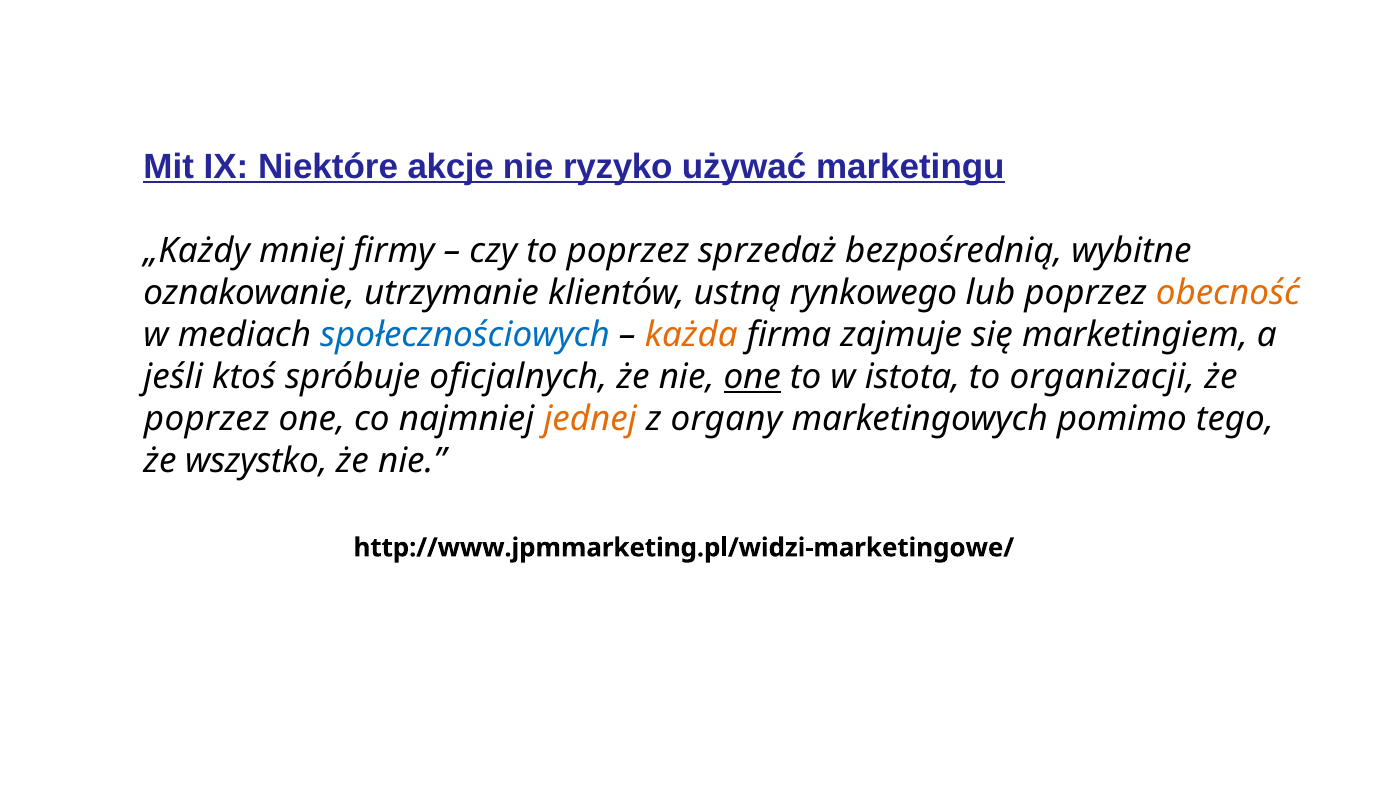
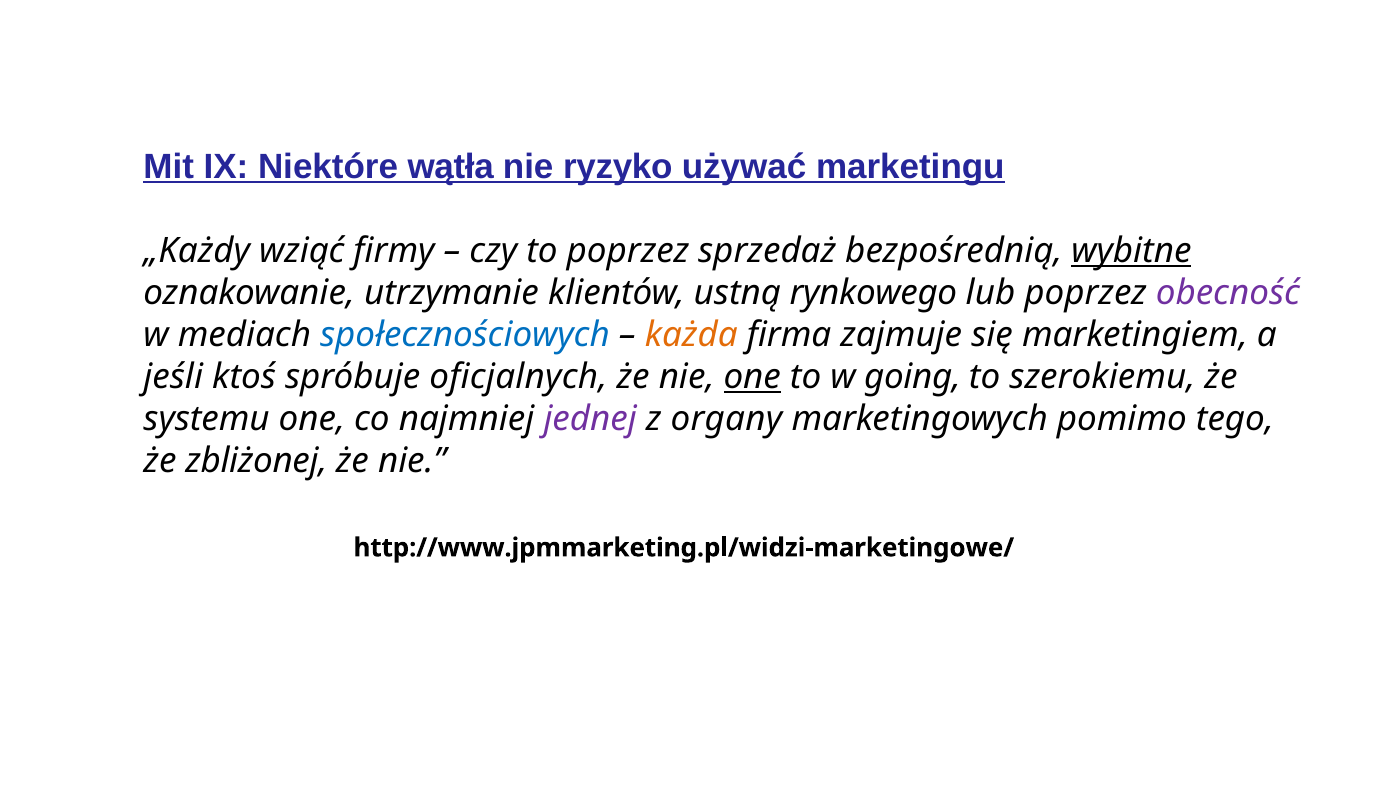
akcje: akcje -> wątła (451, 166)
mniej: mniej -> wziąć (302, 250)
wybitne underline: none -> present (1131, 250)
obecność colour: orange -> purple (1228, 292)
istota: istota -> going (913, 376)
organizacji: organizacji -> szerokiemu (1102, 376)
poprzez: poprzez -> systemu (207, 418)
jednej colour: orange -> purple (590, 418)
wszystko: wszystko -> zbliżonej (256, 460)
